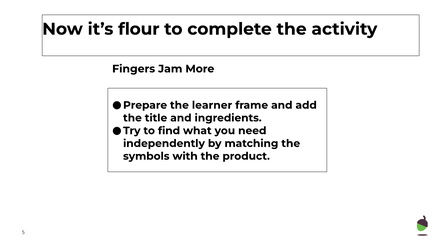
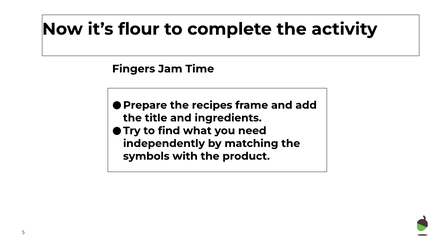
More: More -> Time (200, 69)
learner: learner -> recipes (212, 105)
